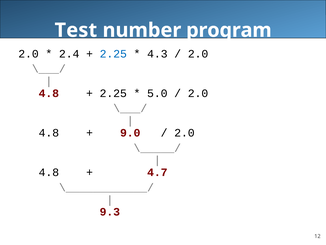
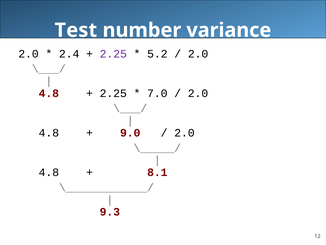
program: program -> variance (229, 30)
2.25 colour: blue -> purple (113, 54)
4.3: 4.3 -> 5.2 (157, 54)
5.0: 5.0 -> 7.0 (157, 93)
4.7: 4.7 -> 8.1 (157, 172)
